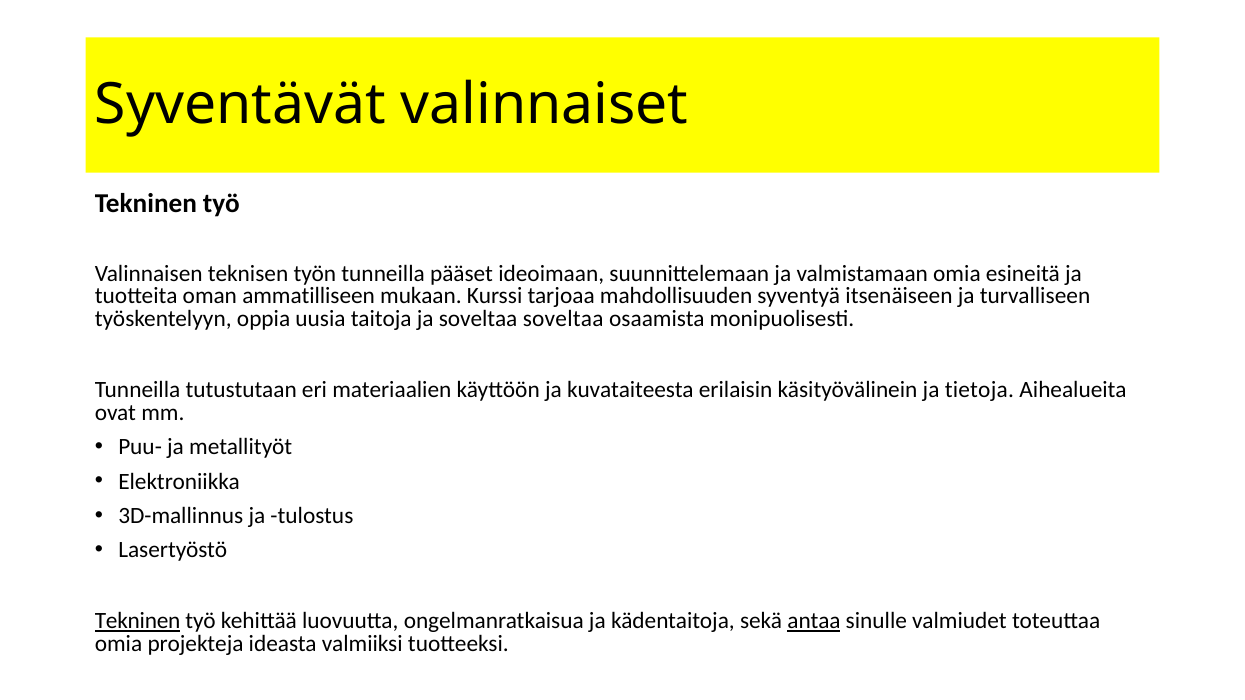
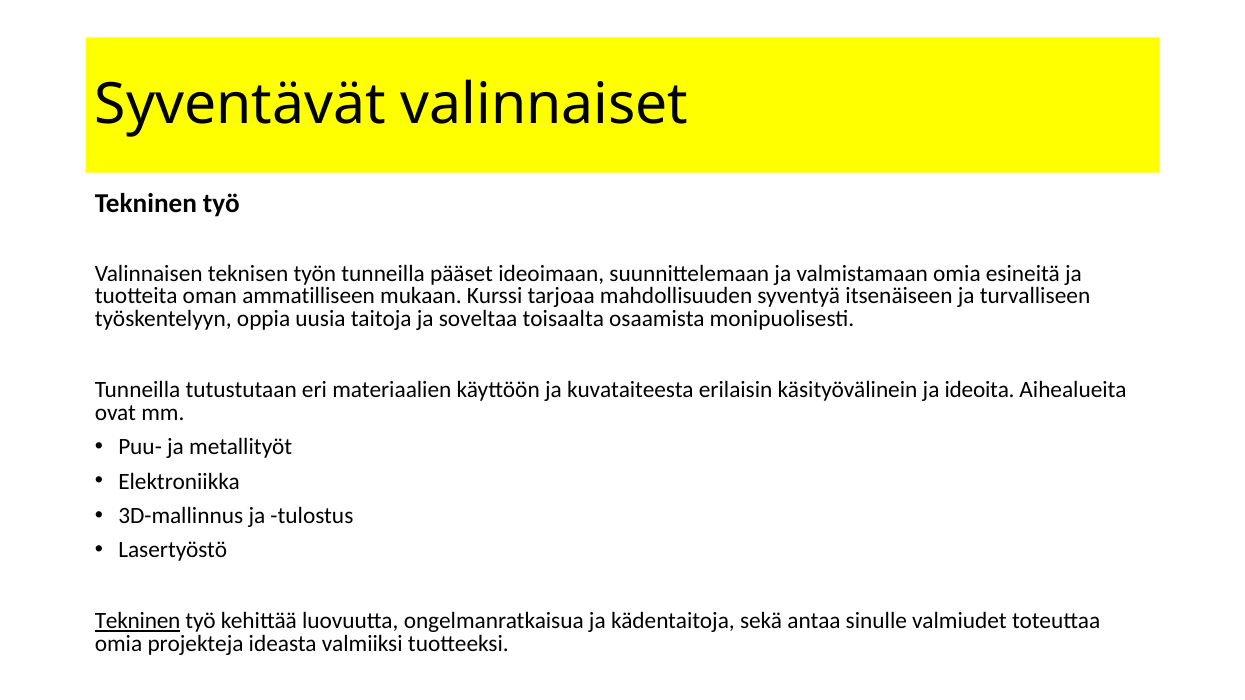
soveltaa soveltaa: soveltaa -> toisaalta (563, 319)
tietoja: tietoja -> ideoita (980, 390)
antaa underline: present -> none (814, 621)
